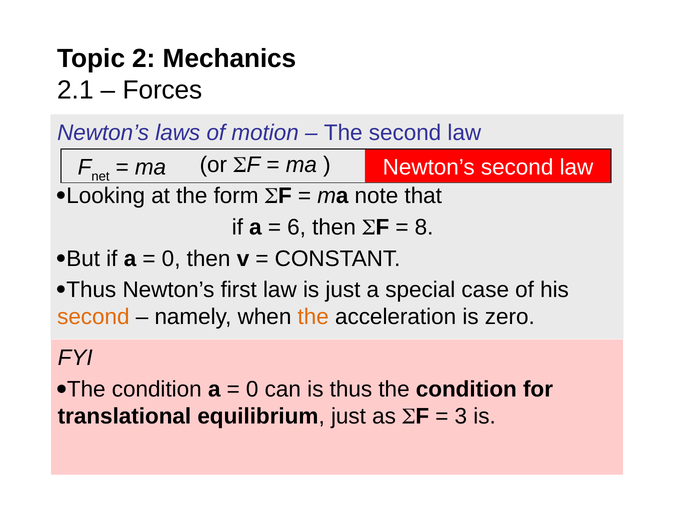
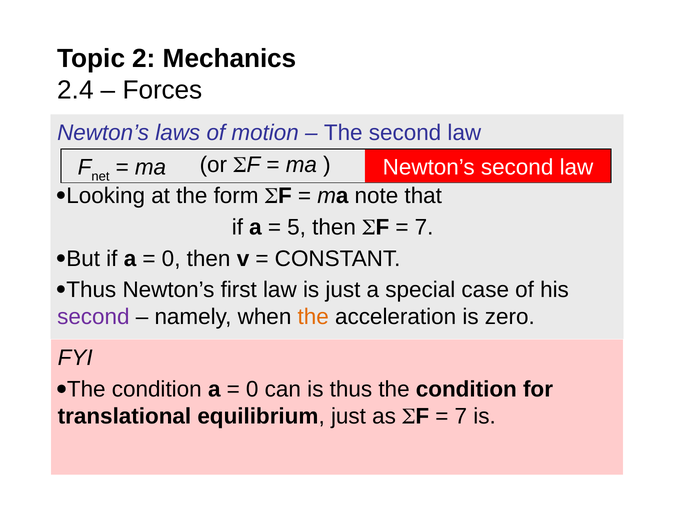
2.1: 2.1 -> 2.4 (75, 90)
6: 6 -> 5 (297, 227)
8: 8 -> 7 (424, 227)
second colour: orange -> purple (93, 317)
3: 3 -> 7 (461, 416)
